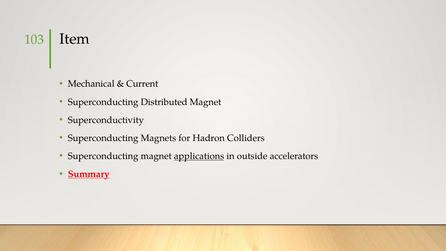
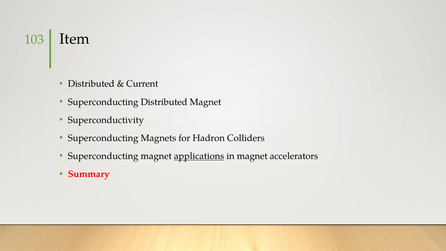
Mechanical: Mechanical -> Distributed (91, 84)
in outside: outside -> magnet (252, 156)
Summary underline: present -> none (89, 174)
